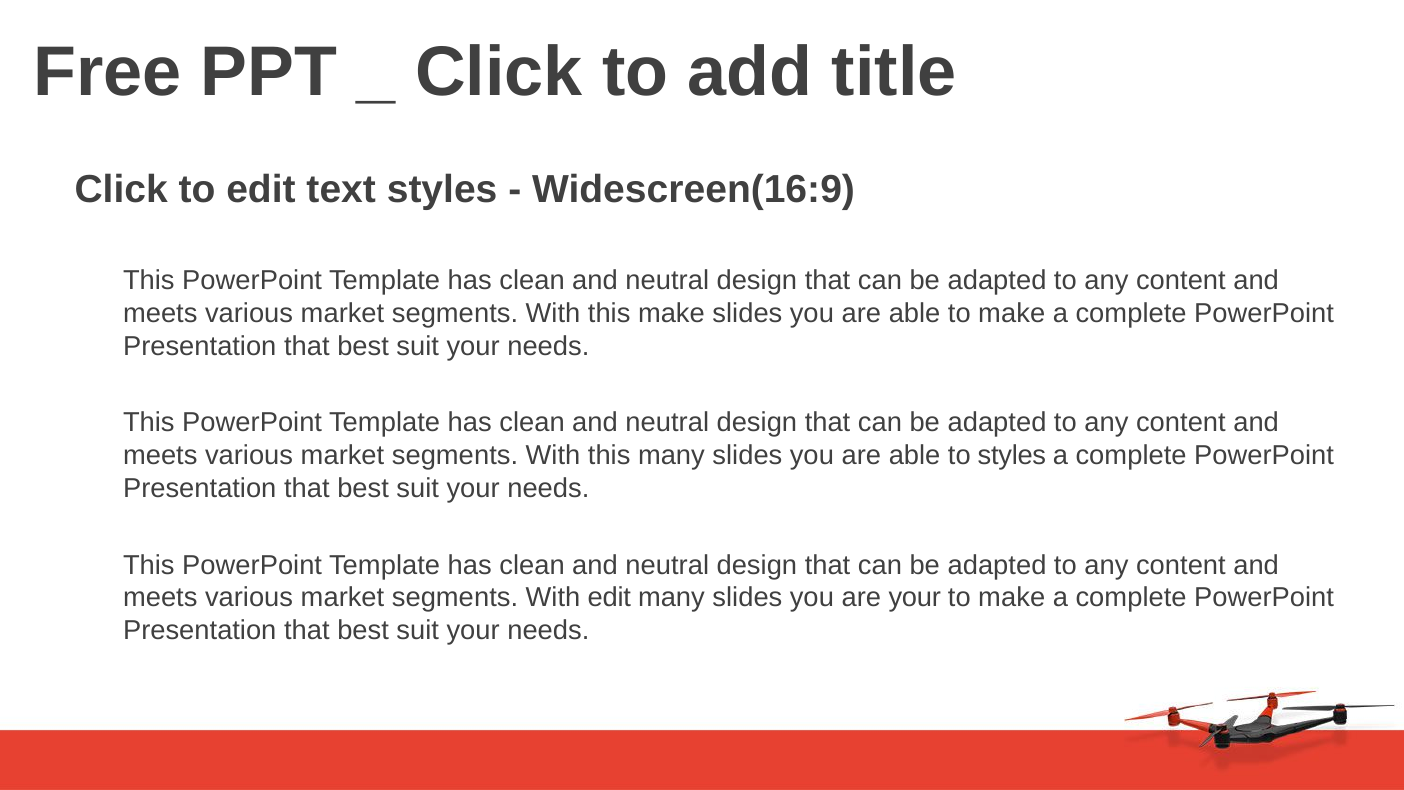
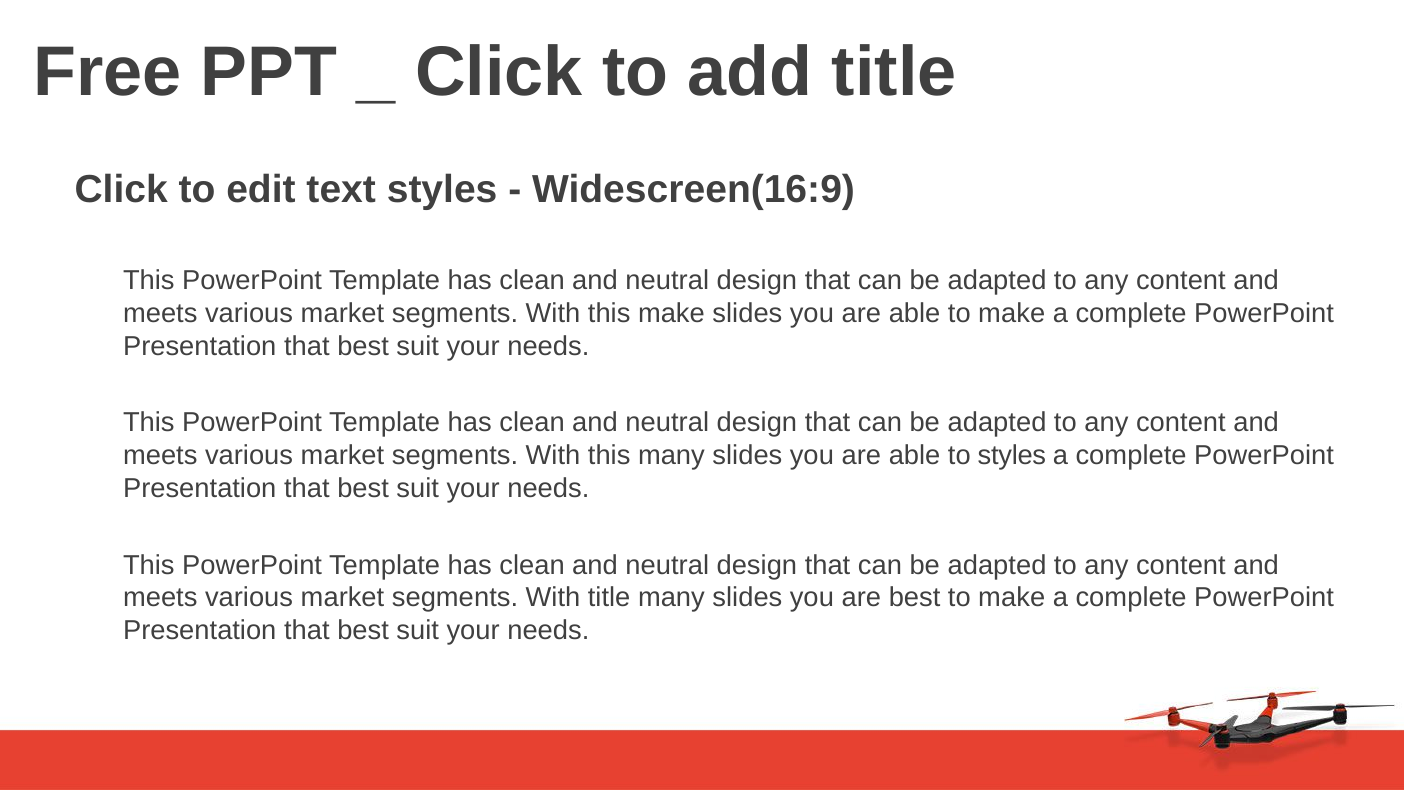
With edit: edit -> title (609, 598)
are your: your -> best (915, 598)
